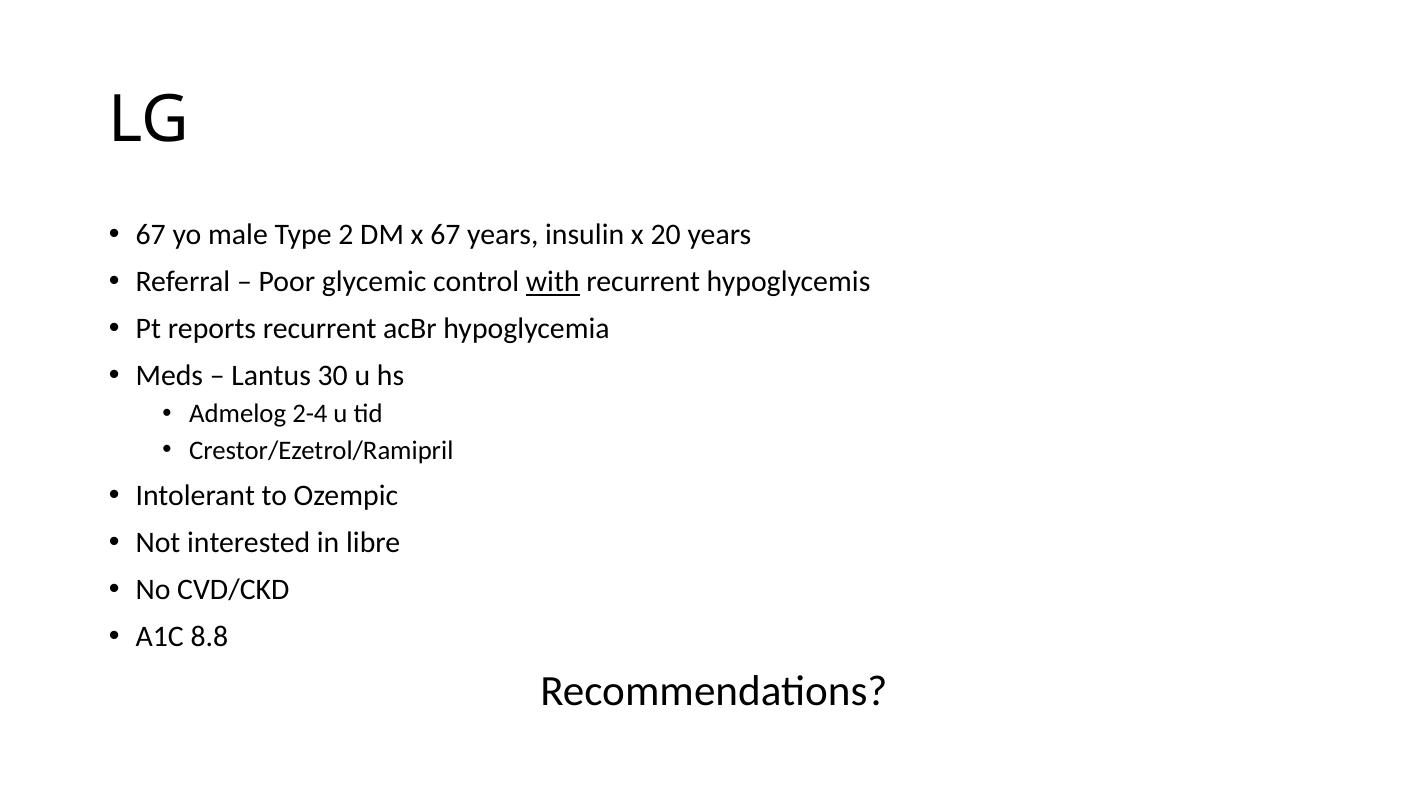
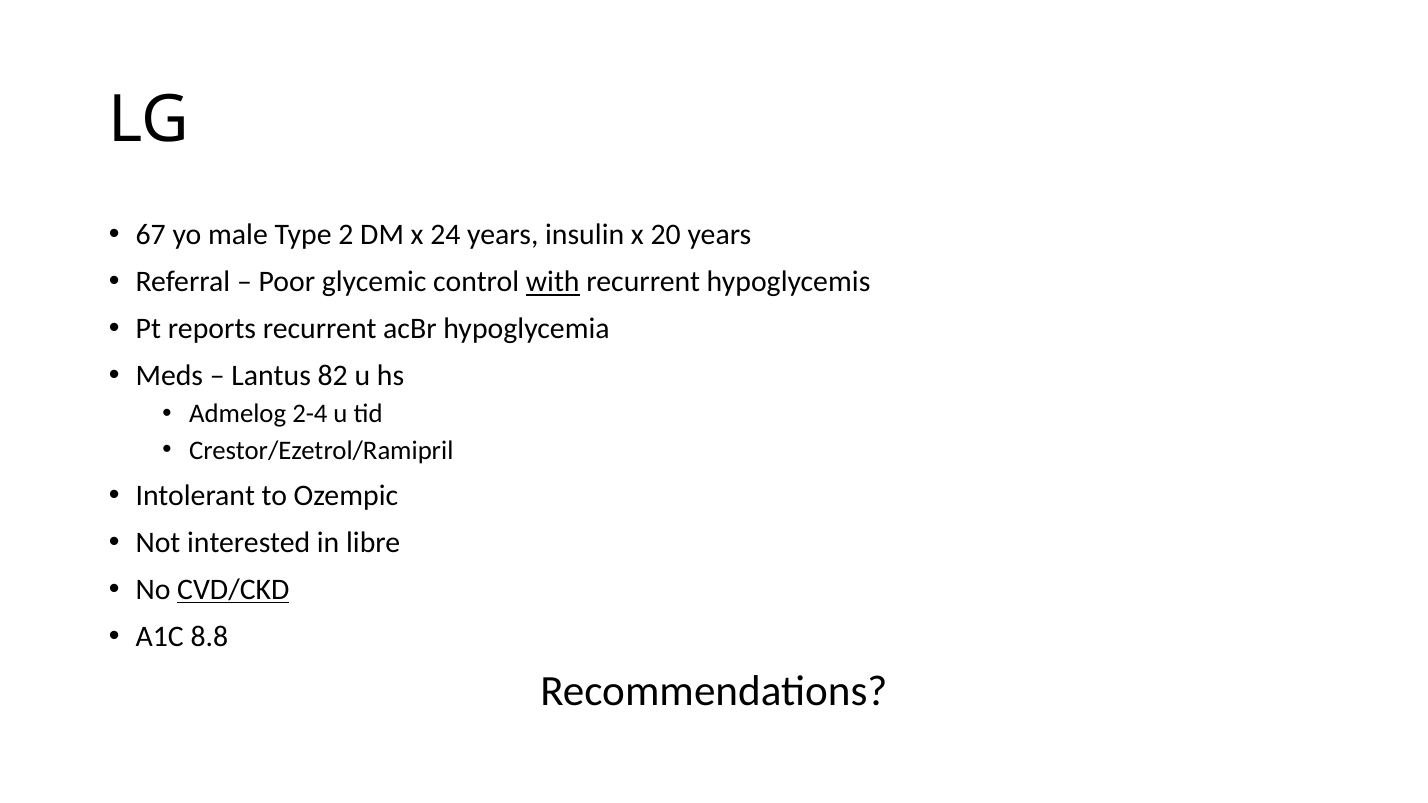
x 67: 67 -> 24 (445, 235)
30: 30 -> 82 (333, 376)
CVD/CKD underline: none -> present (233, 590)
